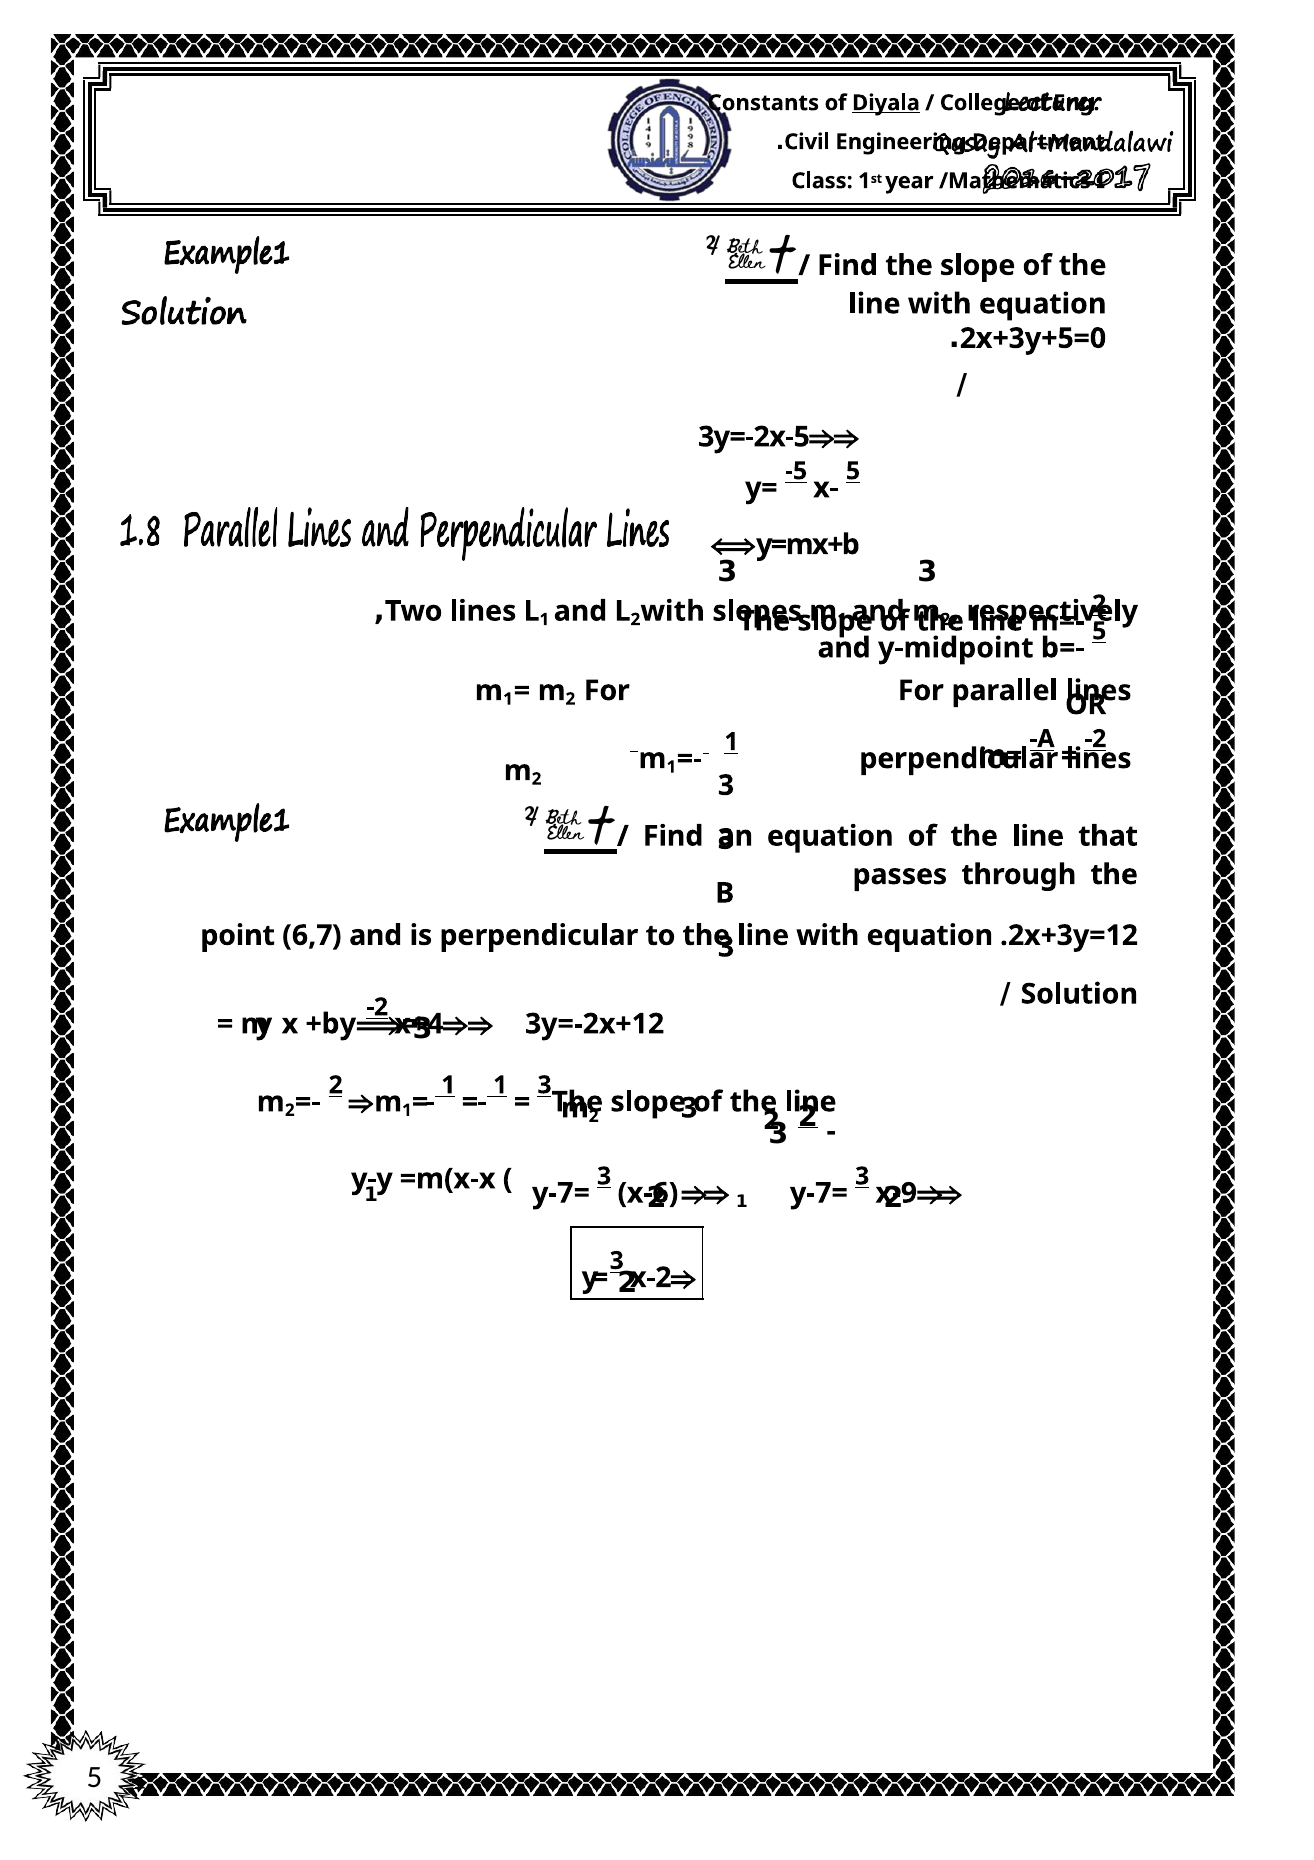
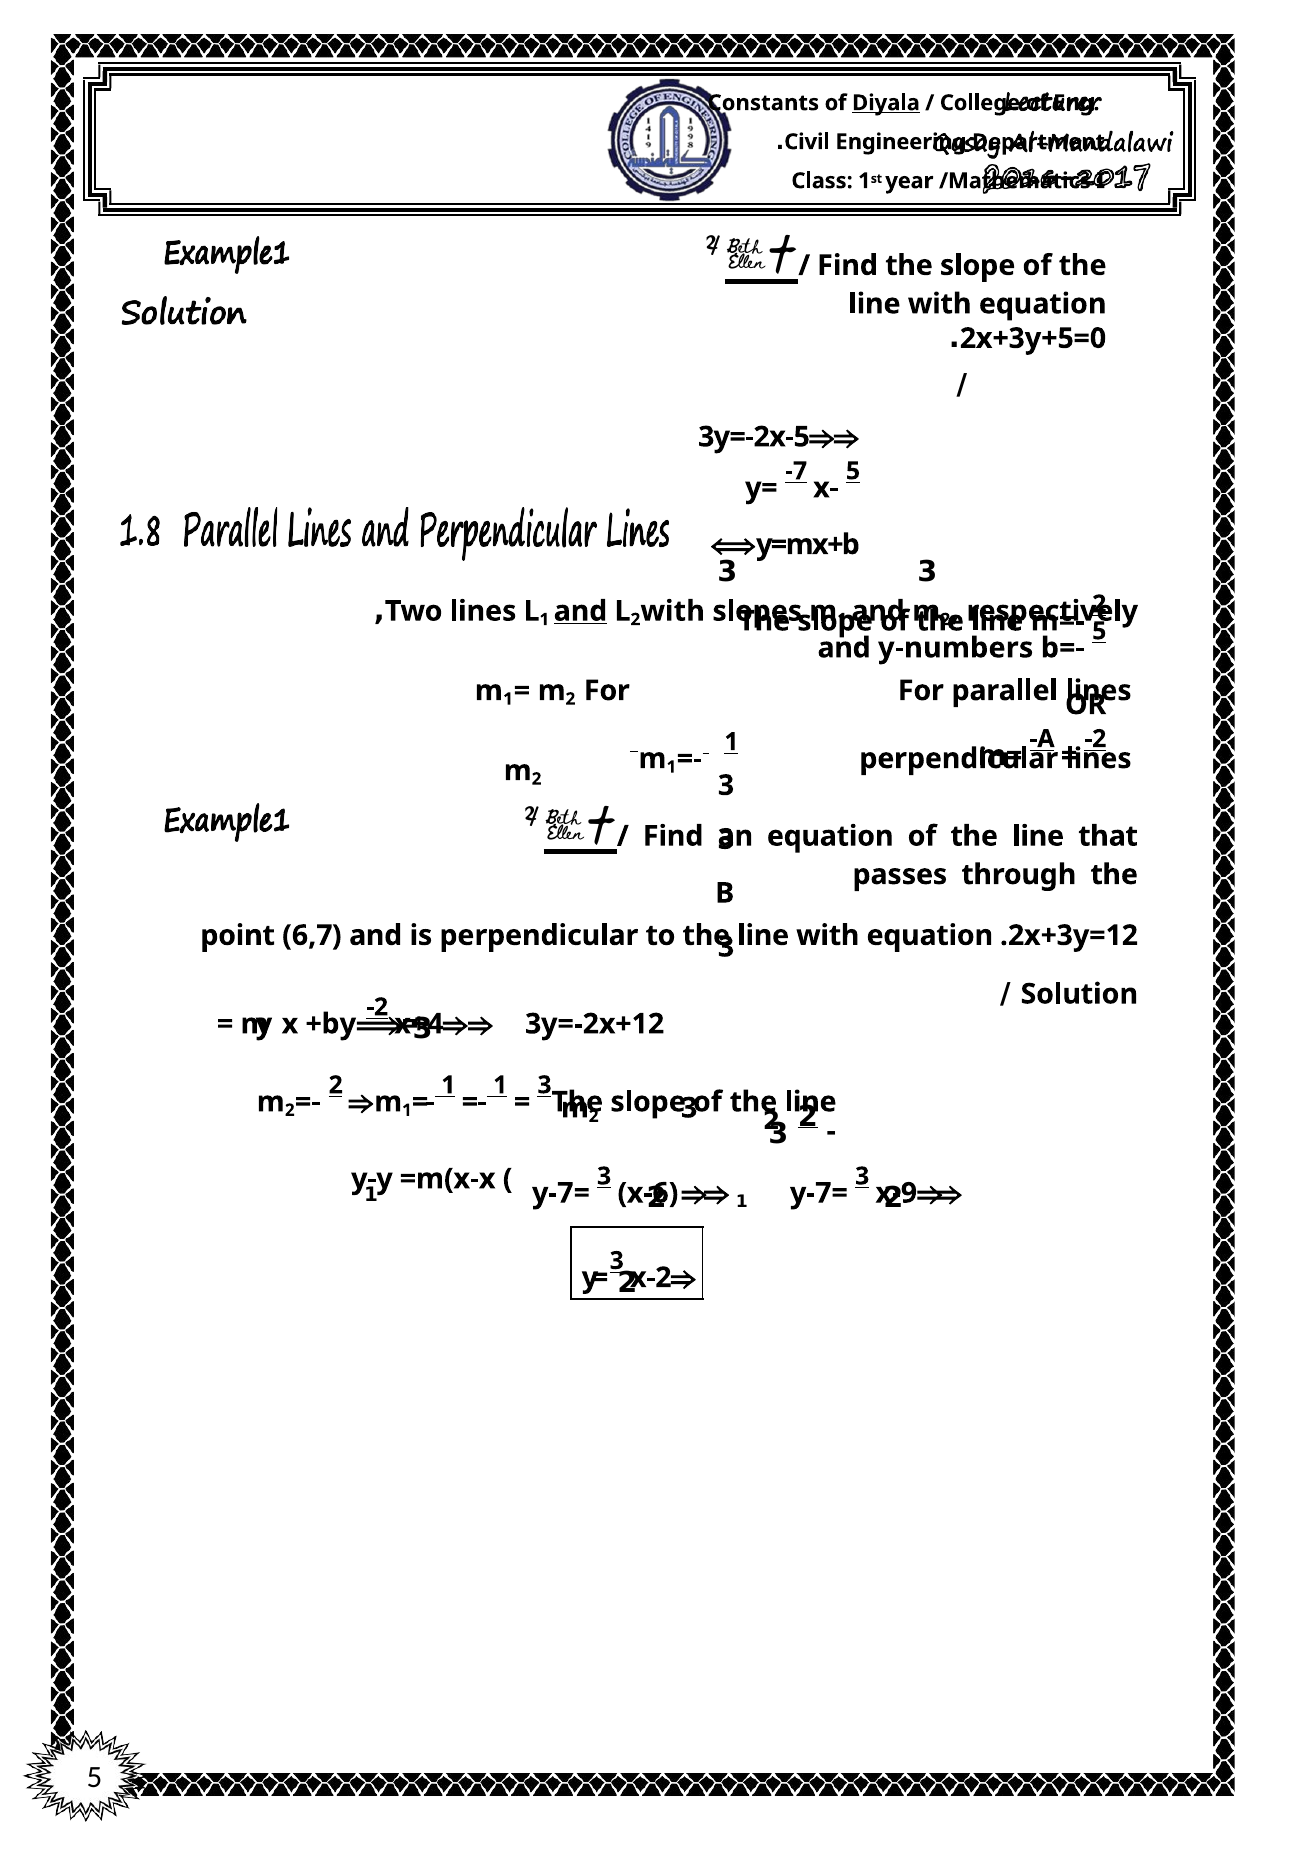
-5: -5 -> -7 (796, 471)
and underline: none -> present (580, 611)
y-midpoint: y-midpoint -> y-numbers (956, 648)
